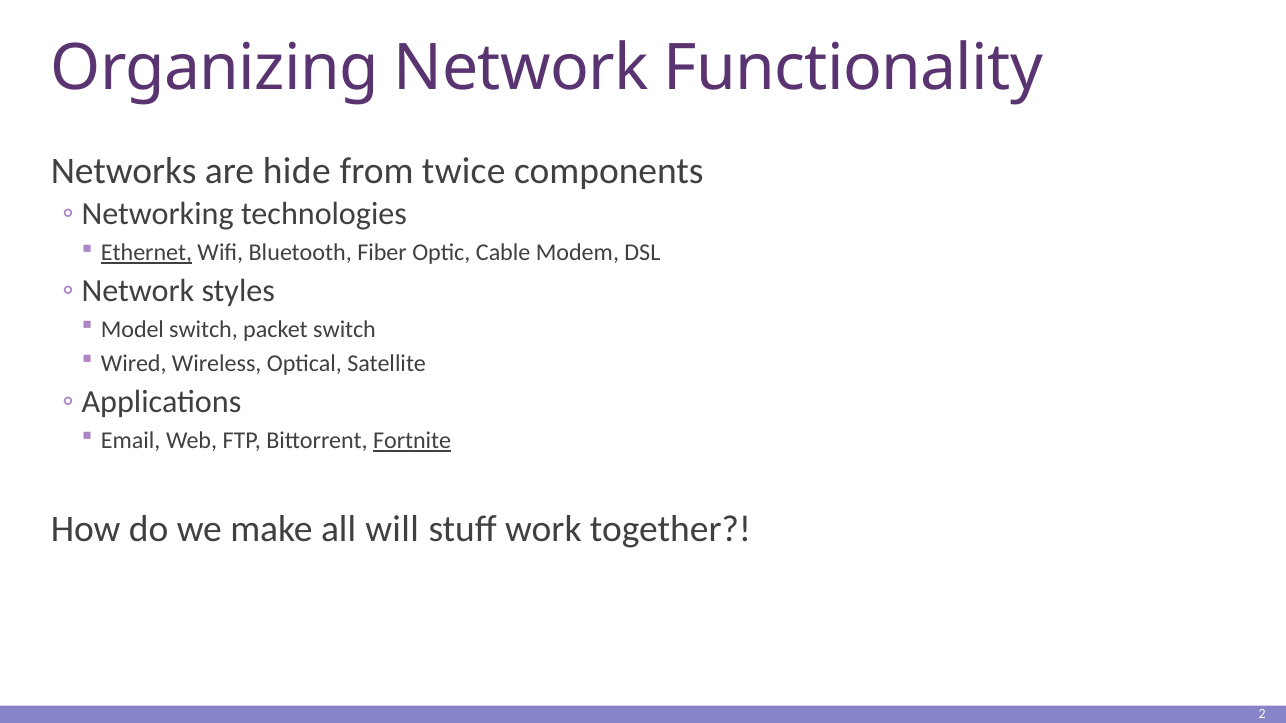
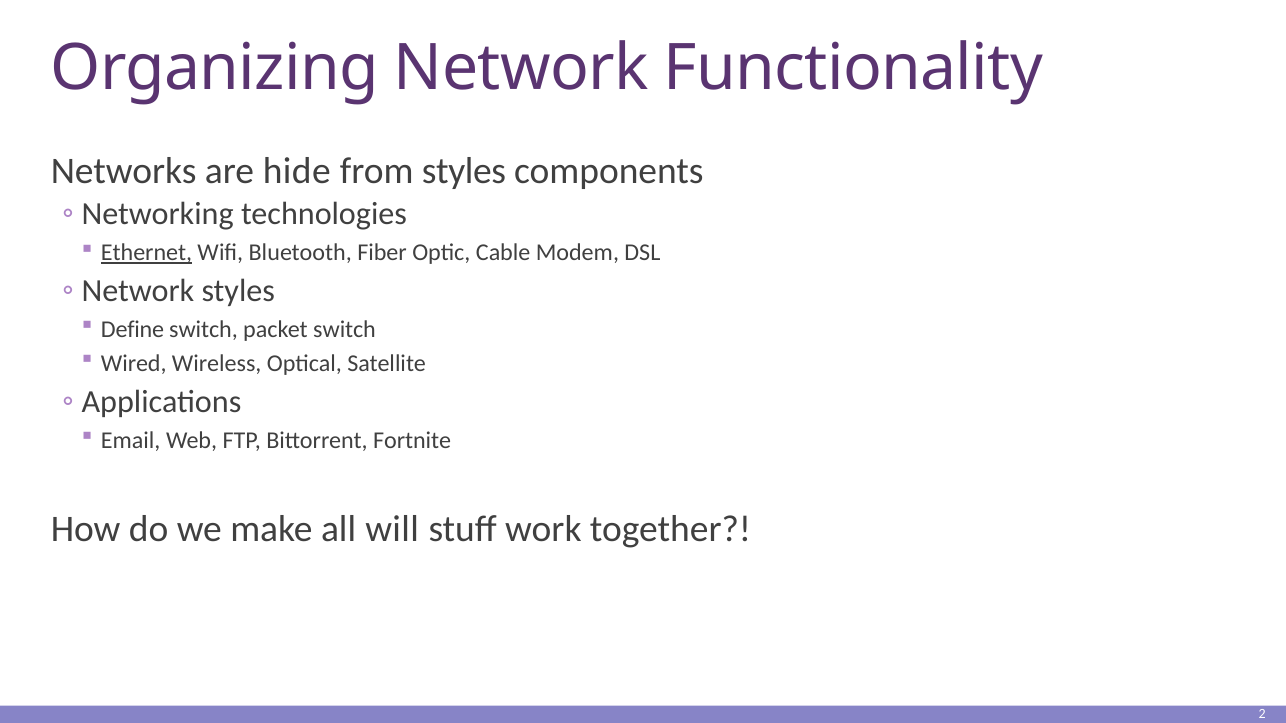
from twice: twice -> styles (464, 171)
Model: Model -> Define (132, 330)
Fortnite underline: present -> none (412, 441)
